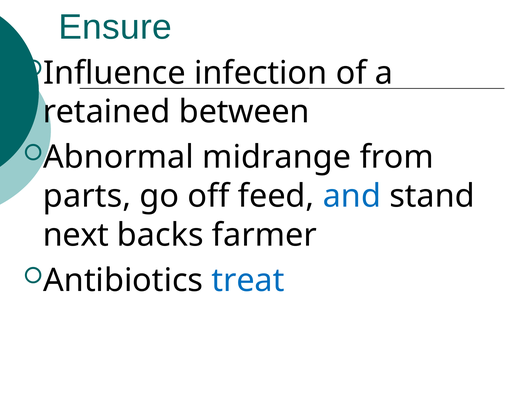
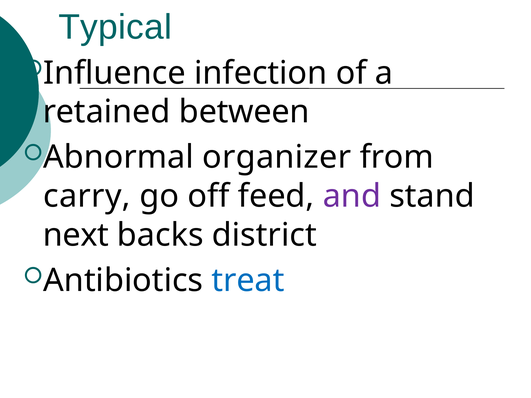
Ensure: Ensure -> Typical (115, 27)
midrange: midrange -> organizer (277, 157)
parts: parts -> carry (87, 196)
and colour: blue -> purple (352, 196)
farmer: farmer -> district (264, 235)
